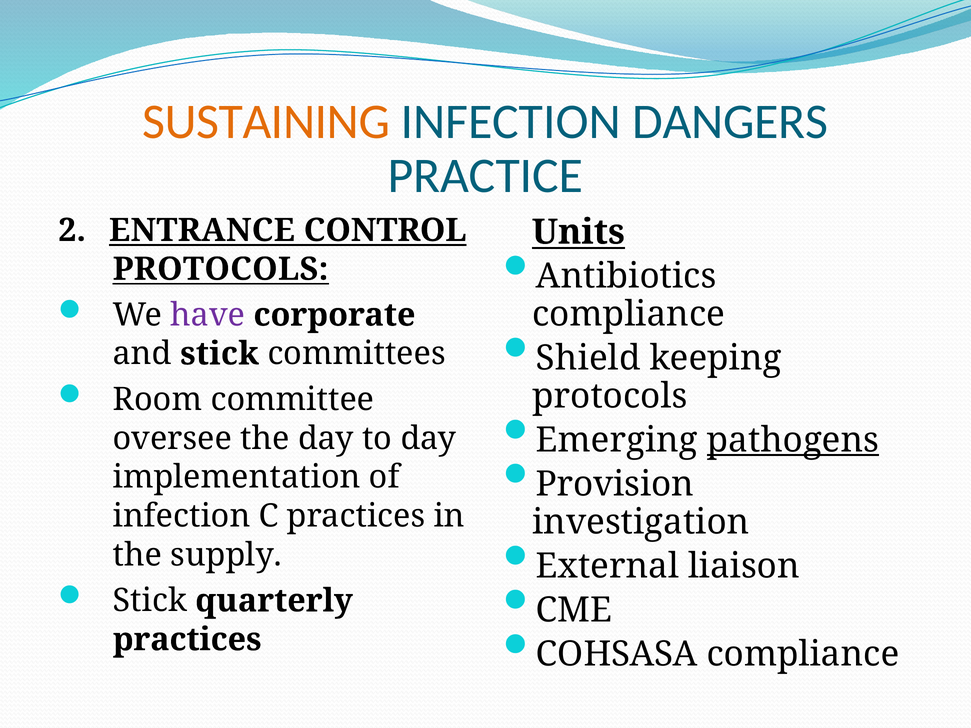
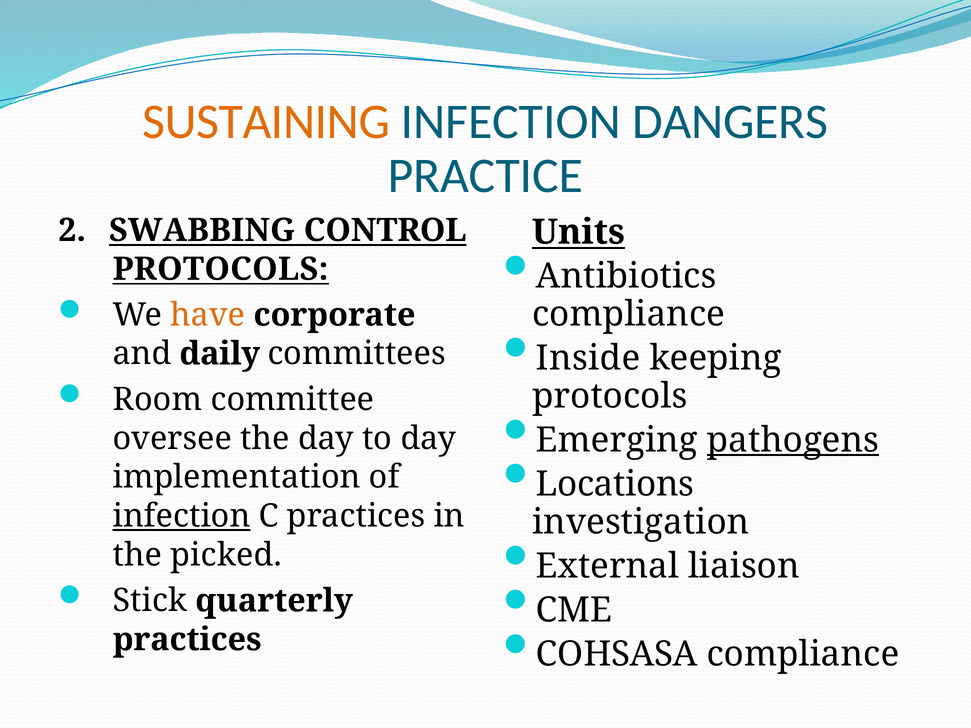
ENTRANCE: ENTRANCE -> SWABBING (202, 230)
have colour: purple -> orange (208, 315)
Shield: Shield -> Inside (588, 358)
and stick: stick -> daily (220, 354)
Provision: Provision -> Locations (615, 484)
infection underline: none -> present (182, 516)
supply: supply -> picked (226, 555)
